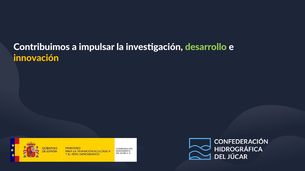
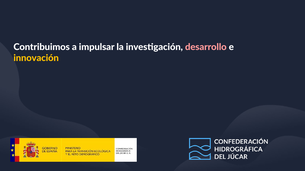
desarrollo colour: light green -> pink (206, 47)
